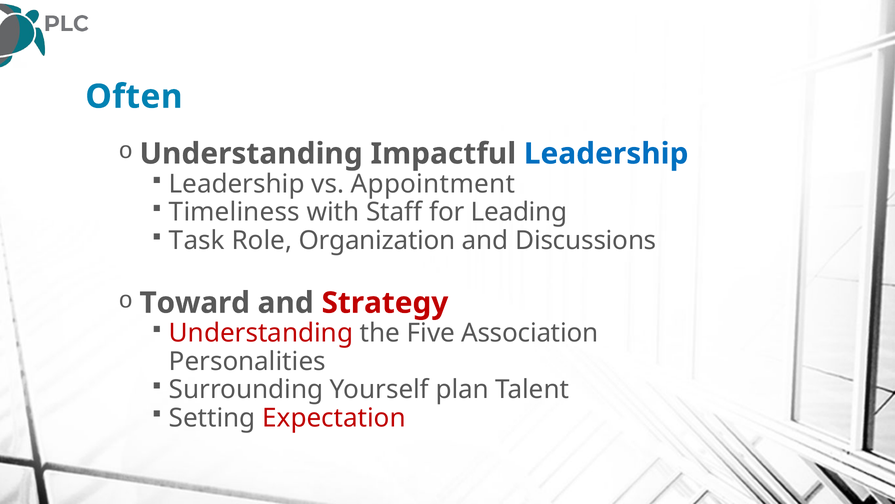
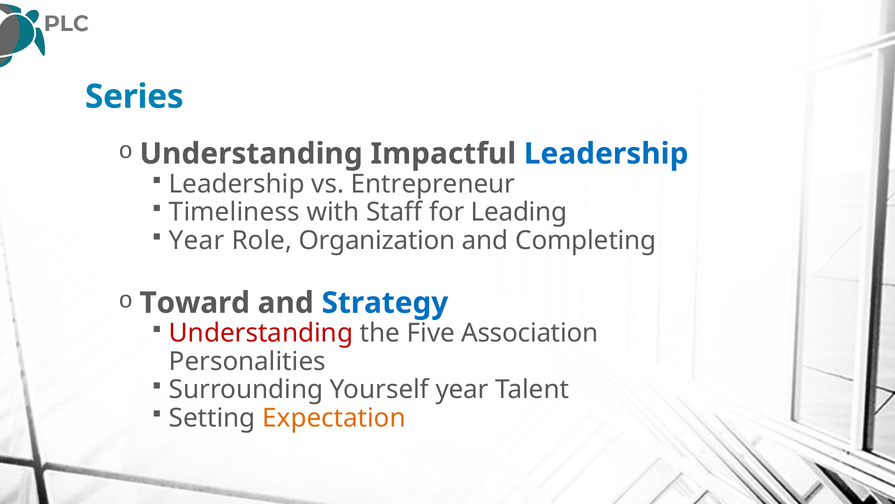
Often: Often -> Series (134, 97)
Appointment: Appointment -> Entrepreneur (433, 184)
Task: Task -> Year (197, 240)
Discussions: Discussions -> Completing (586, 240)
Strategy colour: red -> blue (385, 303)
Yourself plan: plan -> year (462, 389)
Expectation colour: red -> orange (334, 418)
